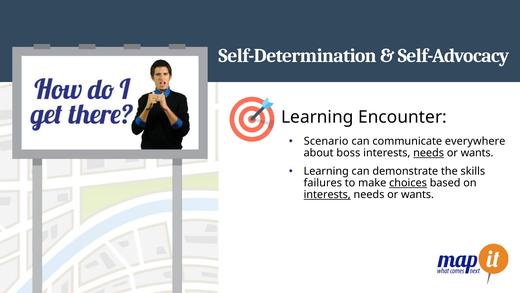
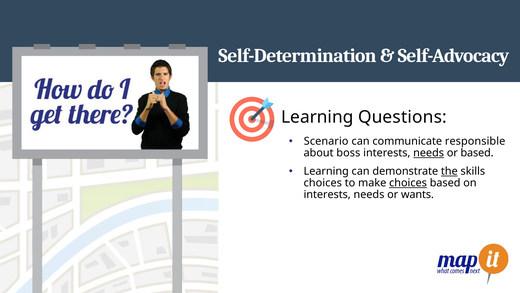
Encounter: Encounter -> Questions (402, 117)
everywhere: everywhere -> responsible (475, 141)
wants: wants -> based (477, 153)
the underline: none -> present (449, 171)
failures: failures -> choices (323, 183)
interests underline: present -> none (327, 194)
